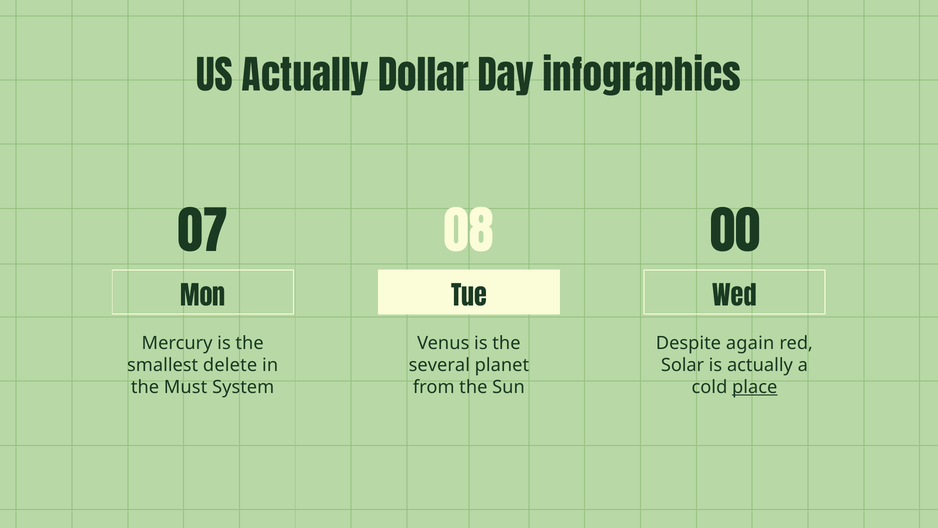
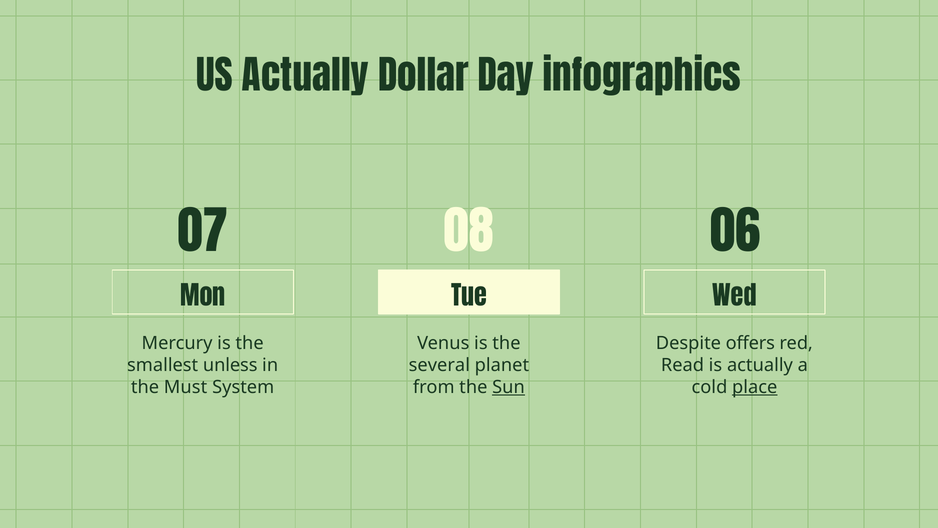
00: 00 -> 06 (735, 234)
again: again -> offers (750, 343)
delete: delete -> unless (230, 365)
Solar: Solar -> Read (683, 365)
Sun underline: none -> present (509, 387)
